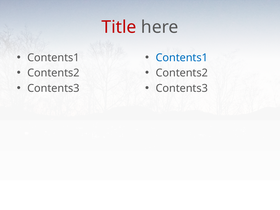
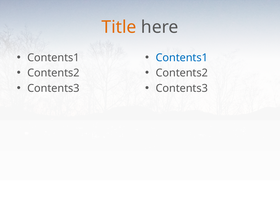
Title colour: red -> orange (119, 27)
